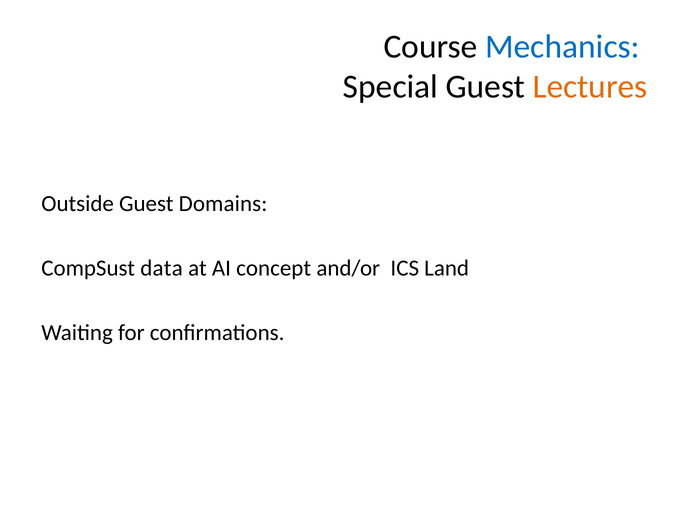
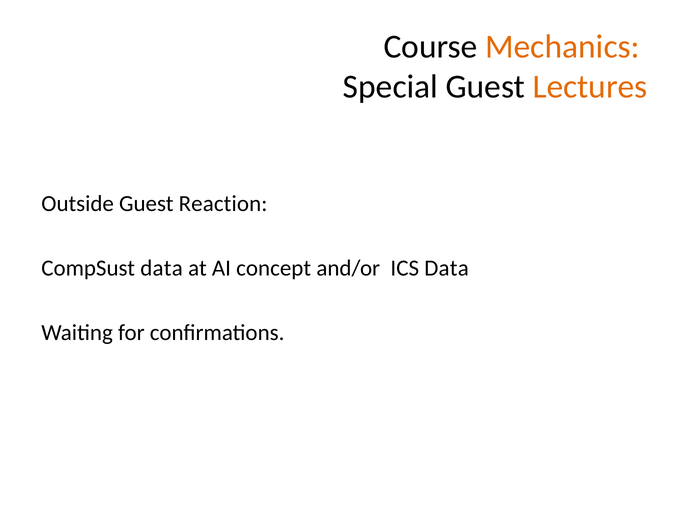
Mechanics colour: blue -> orange (562, 47)
Domains: Domains -> Reaction (223, 204)
ICS Land: Land -> Data (447, 268)
